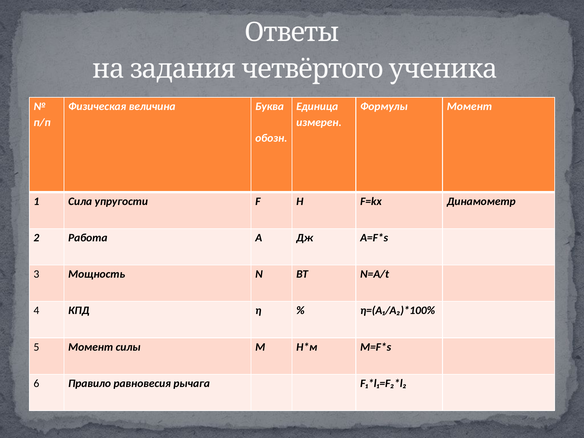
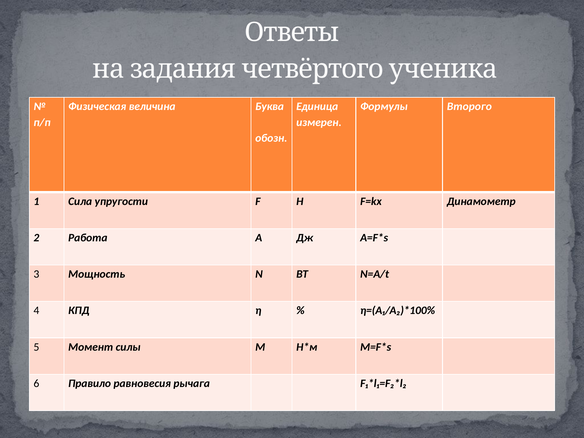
Формулы Момент: Момент -> Второго (469, 106)
